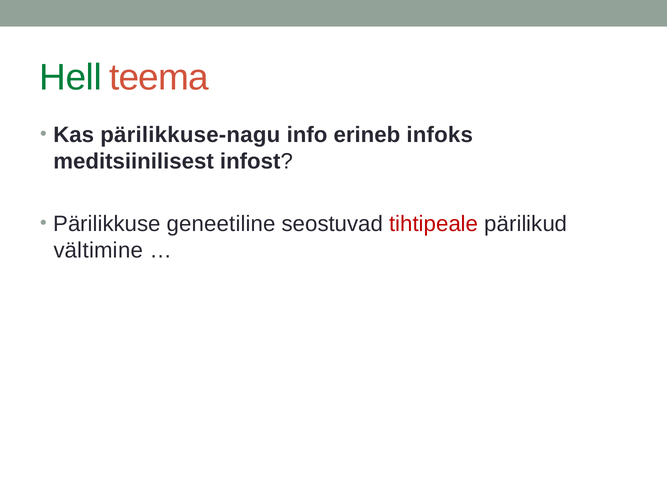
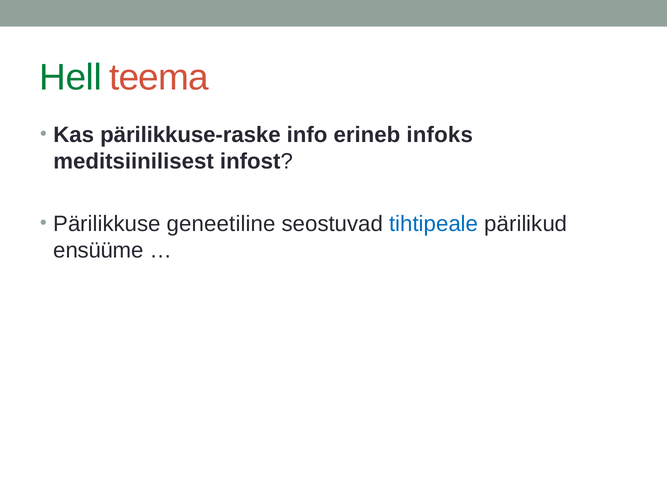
pärilikkuse-nagu: pärilikkuse-nagu -> pärilikkuse-raske (190, 135)
tihtipeale colour: red -> blue (434, 224)
vältimine: vältimine -> ensüüme (99, 251)
